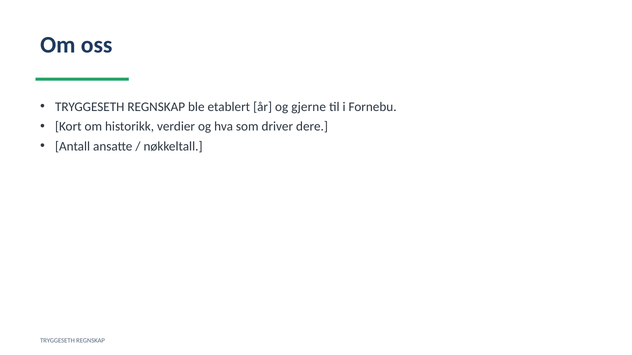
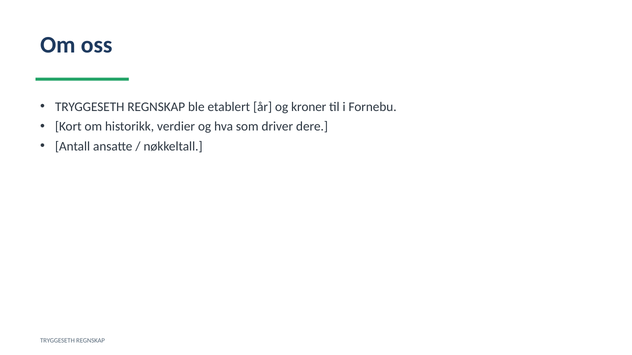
gjerne: gjerne -> kroner (309, 107)
